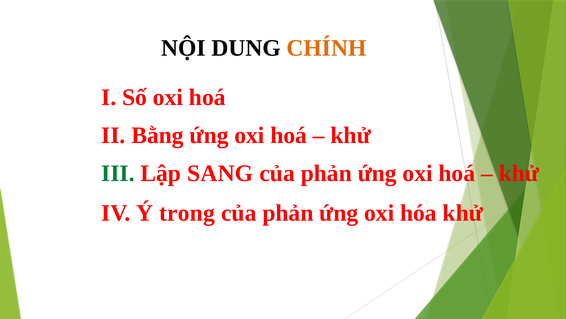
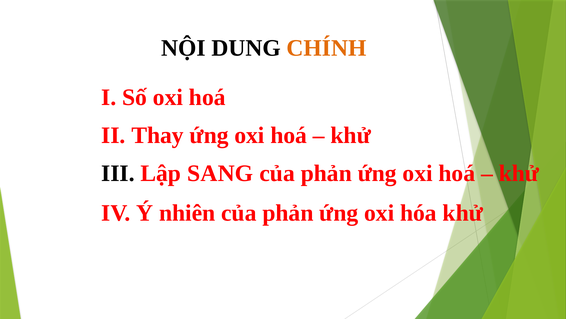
Bằng: Bằng -> Thay (158, 135)
III colour: green -> black (118, 173)
trong: trong -> nhiên (187, 213)
